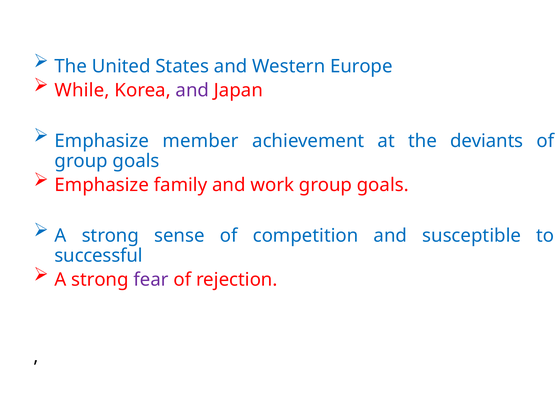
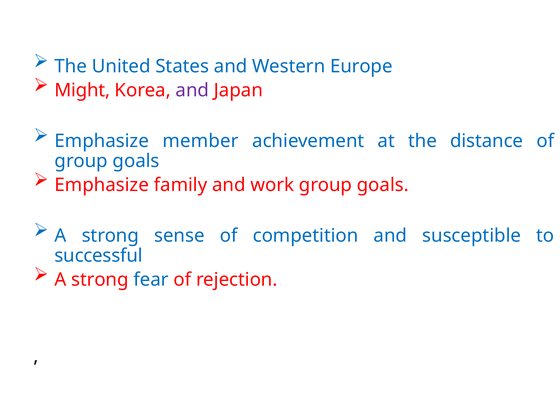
While: While -> Might (82, 90)
deviants: deviants -> distance (487, 141)
fear colour: purple -> blue (151, 280)
